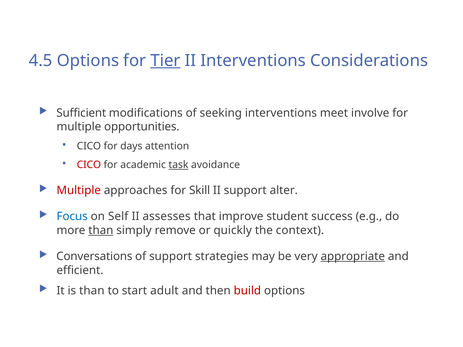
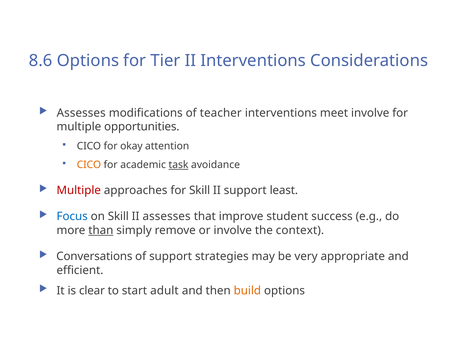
4.5: 4.5 -> 8.6 (41, 61)
Tier underline: present -> none (165, 61)
Sufficient: Sufficient -> Assesses (81, 113)
seeking: seeking -> teacher (221, 113)
days: days -> okay (131, 146)
CICO colour: red -> orange (89, 165)
alter: alter -> least (284, 190)
on Self: Self -> Skill (118, 217)
or quickly: quickly -> involve (233, 230)
appropriate underline: present -> none (353, 257)
is than: than -> clear (92, 291)
build colour: red -> orange (247, 291)
